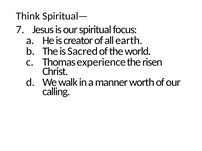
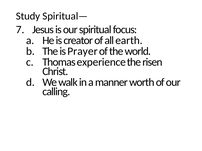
Think: Think -> Study (28, 16)
Sacred: Sacred -> Prayer (83, 51)
